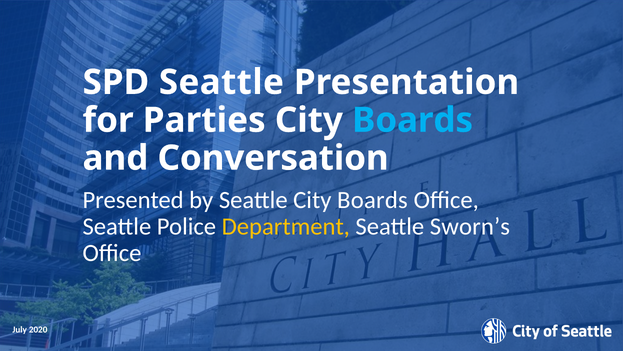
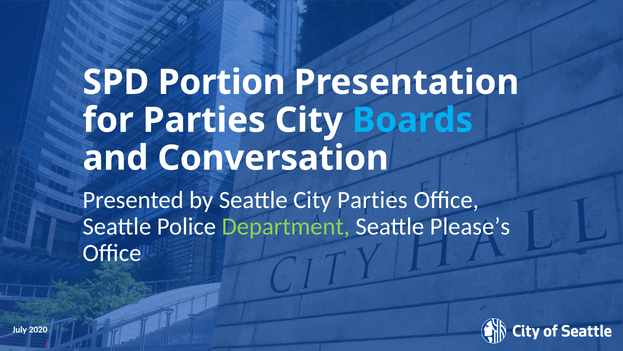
SPD Seattle: Seattle -> Portion (222, 82)
Seattle City Boards: Boards -> Parties (372, 200)
Department colour: yellow -> light green (286, 226)
Sworn’s: Sworn’s -> Please’s (470, 226)
